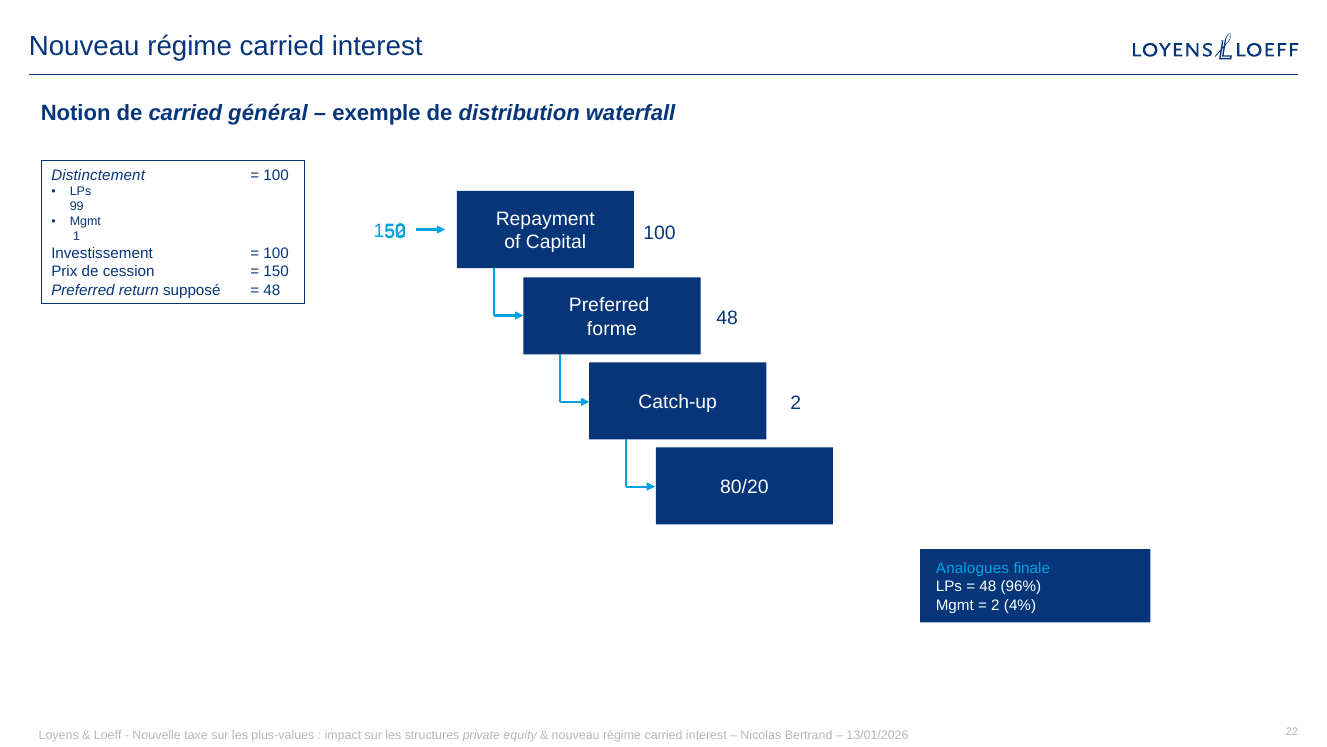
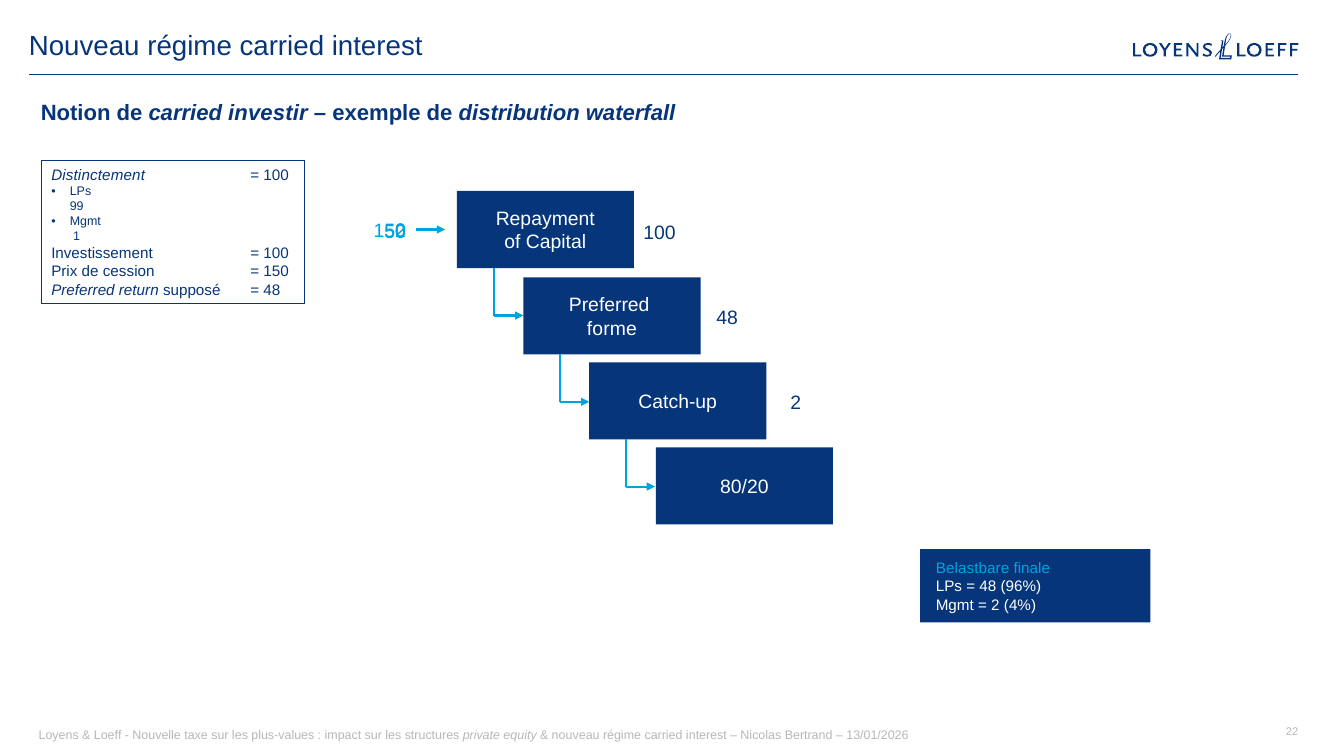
général: général -> investir (268, 113)
Analogues: Analogues -> Belastbare (973, 568)
